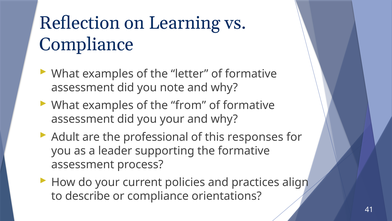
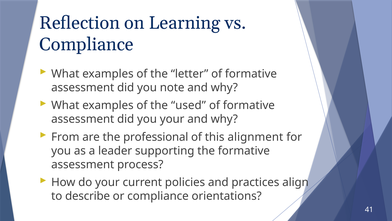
from: from -> used (188, 105)
Adult: Adult -> From (65, 137)
responses: responses -> alignment (255, 137)
